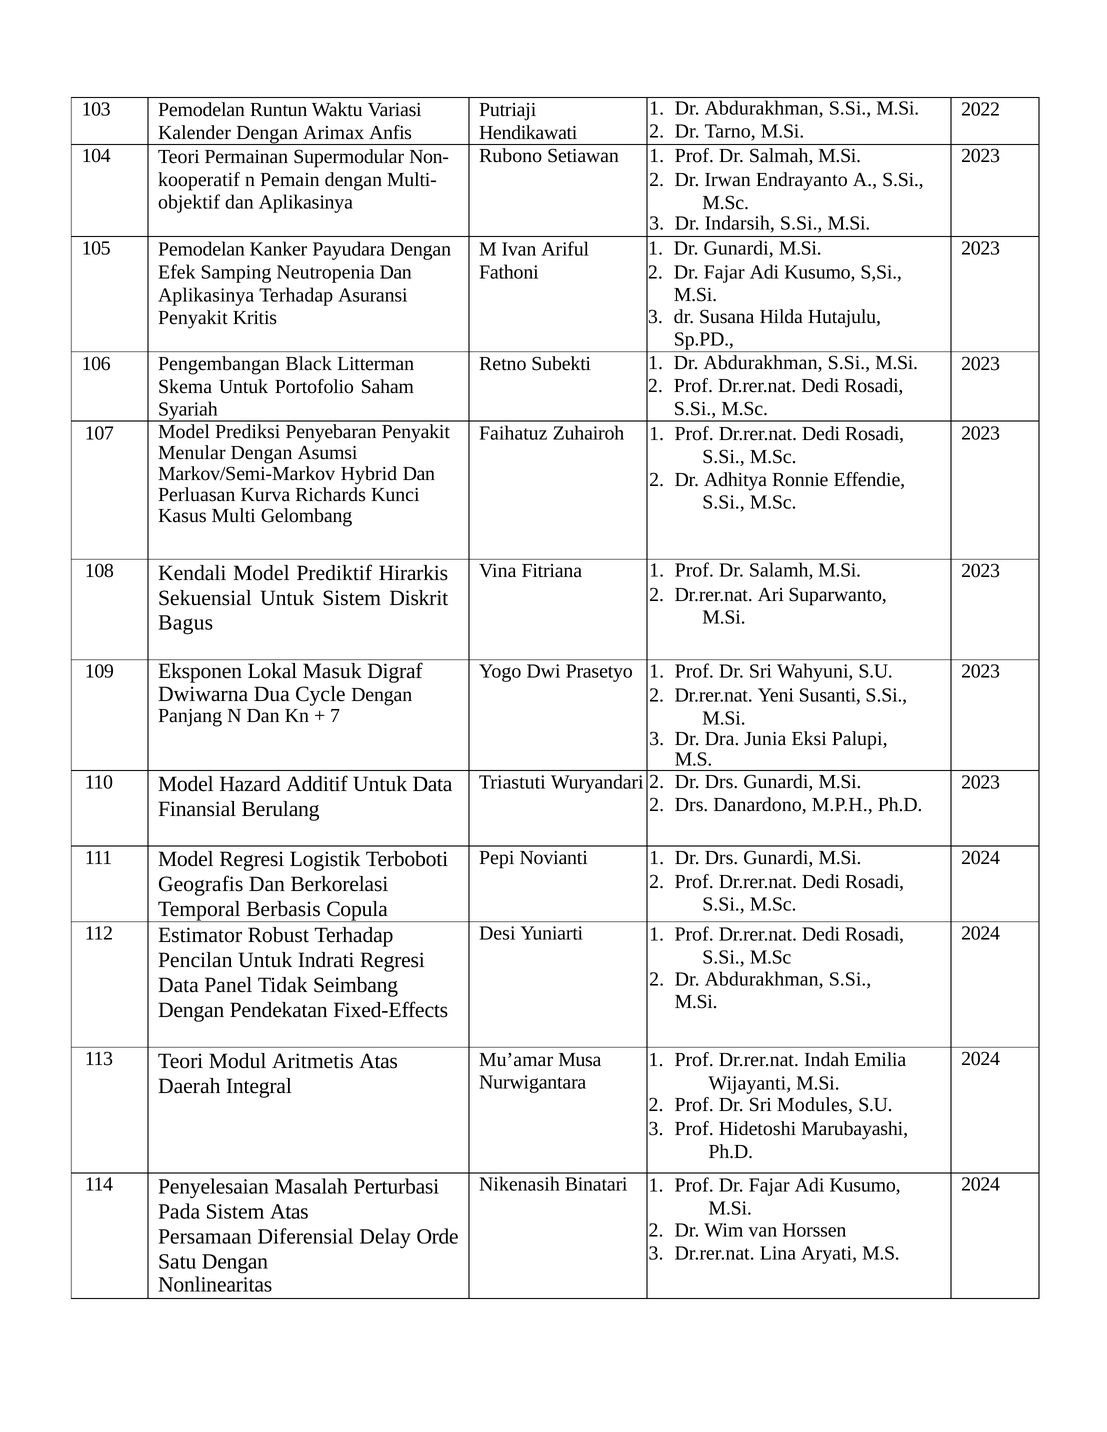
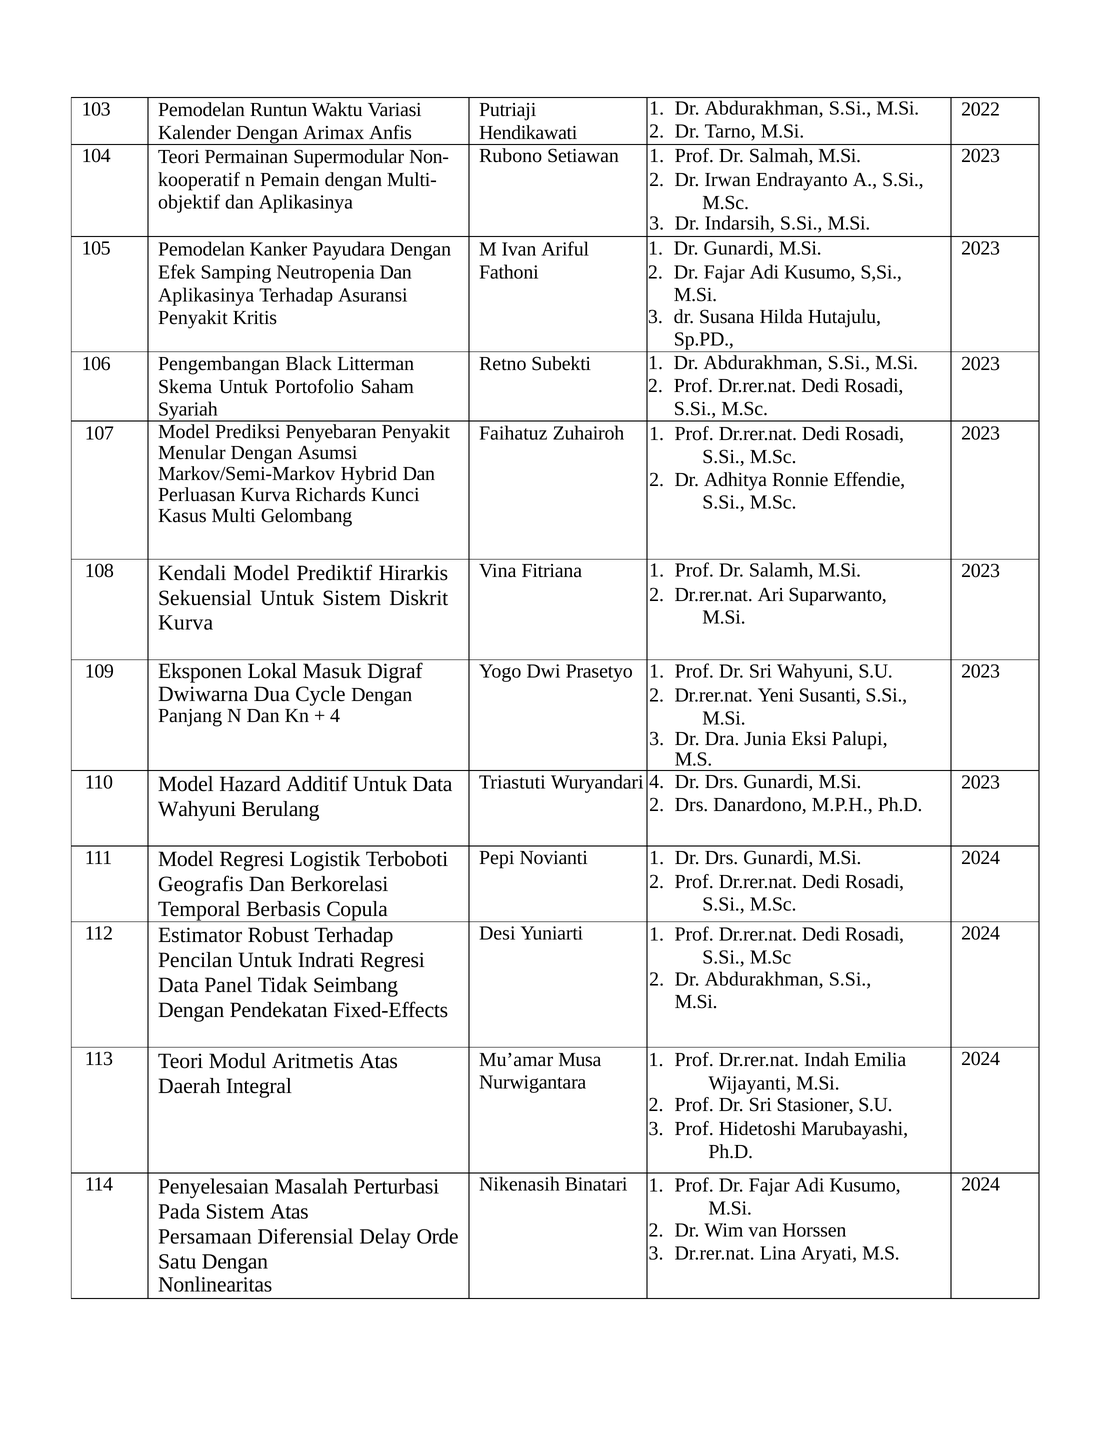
Bagus: Bagus -> Kurva (186, 623)
7: 7 -> 4 (335, 716)
Wuryandari 2: 2 -> 4 (657, 782)
Finansial: Finansial -> Wahyuni (197, 809)
Modules: Modules -> Stasioner (815, 1105)
